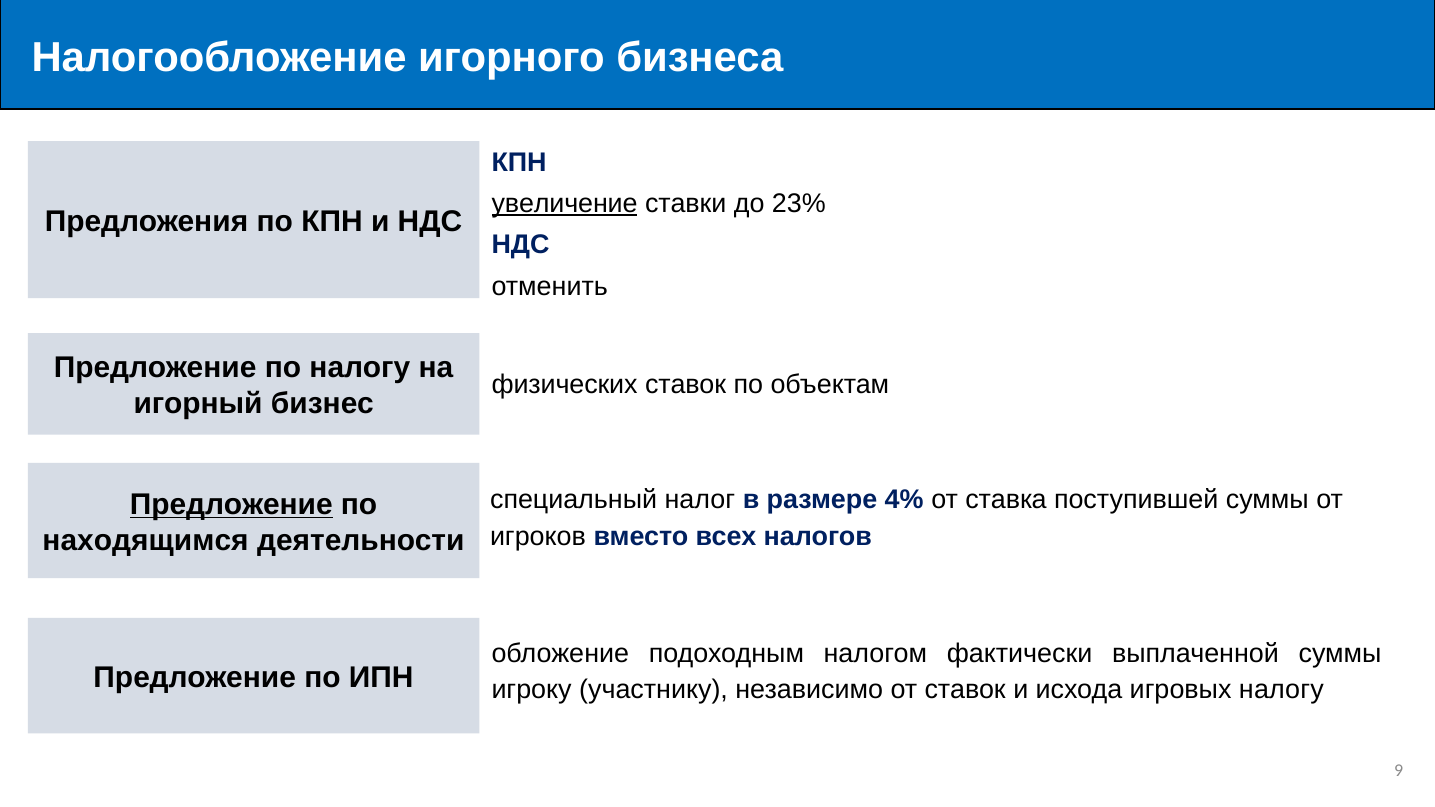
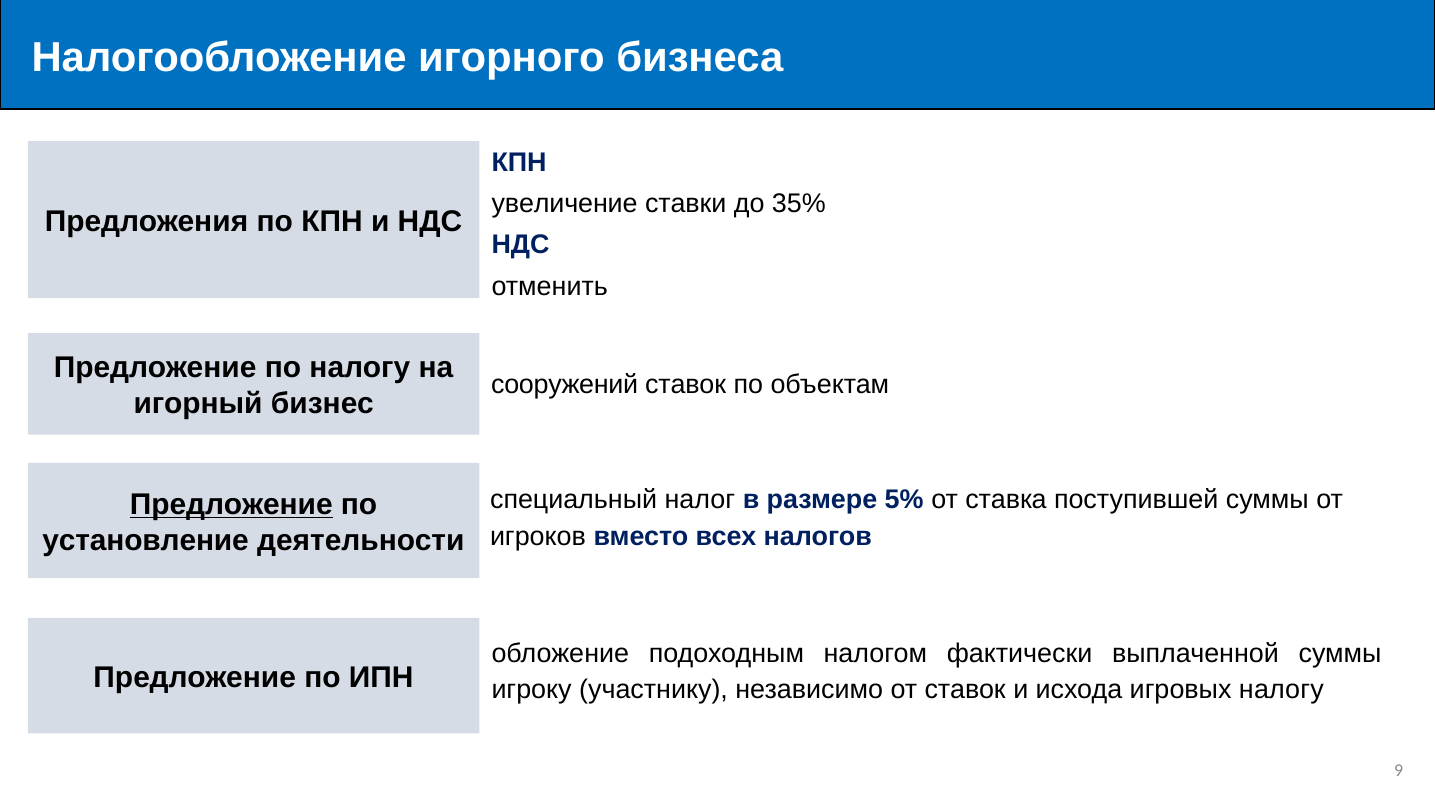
увеличение underline: present -> none (565, 204)
23%: 23% -> 35% (799, 204)
физических: физических -> сооружений (565, 385)
4%: 4% -> 5% (904, 500)
находящимся: находящимся -> установление (146, 541)
